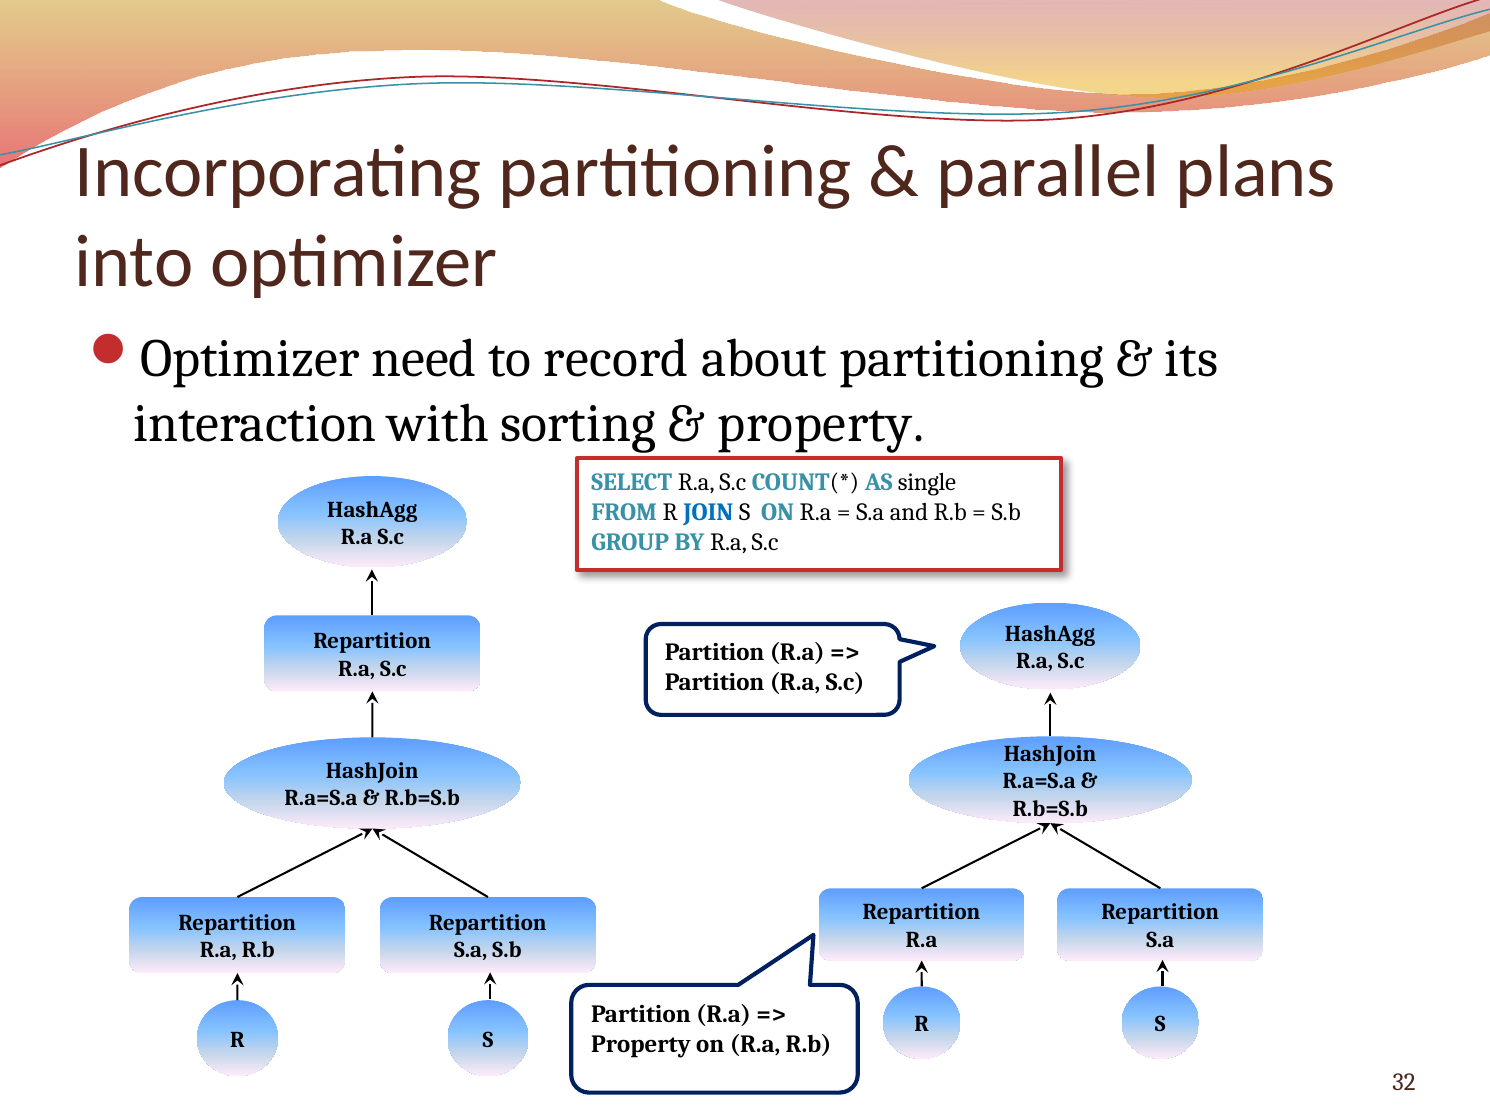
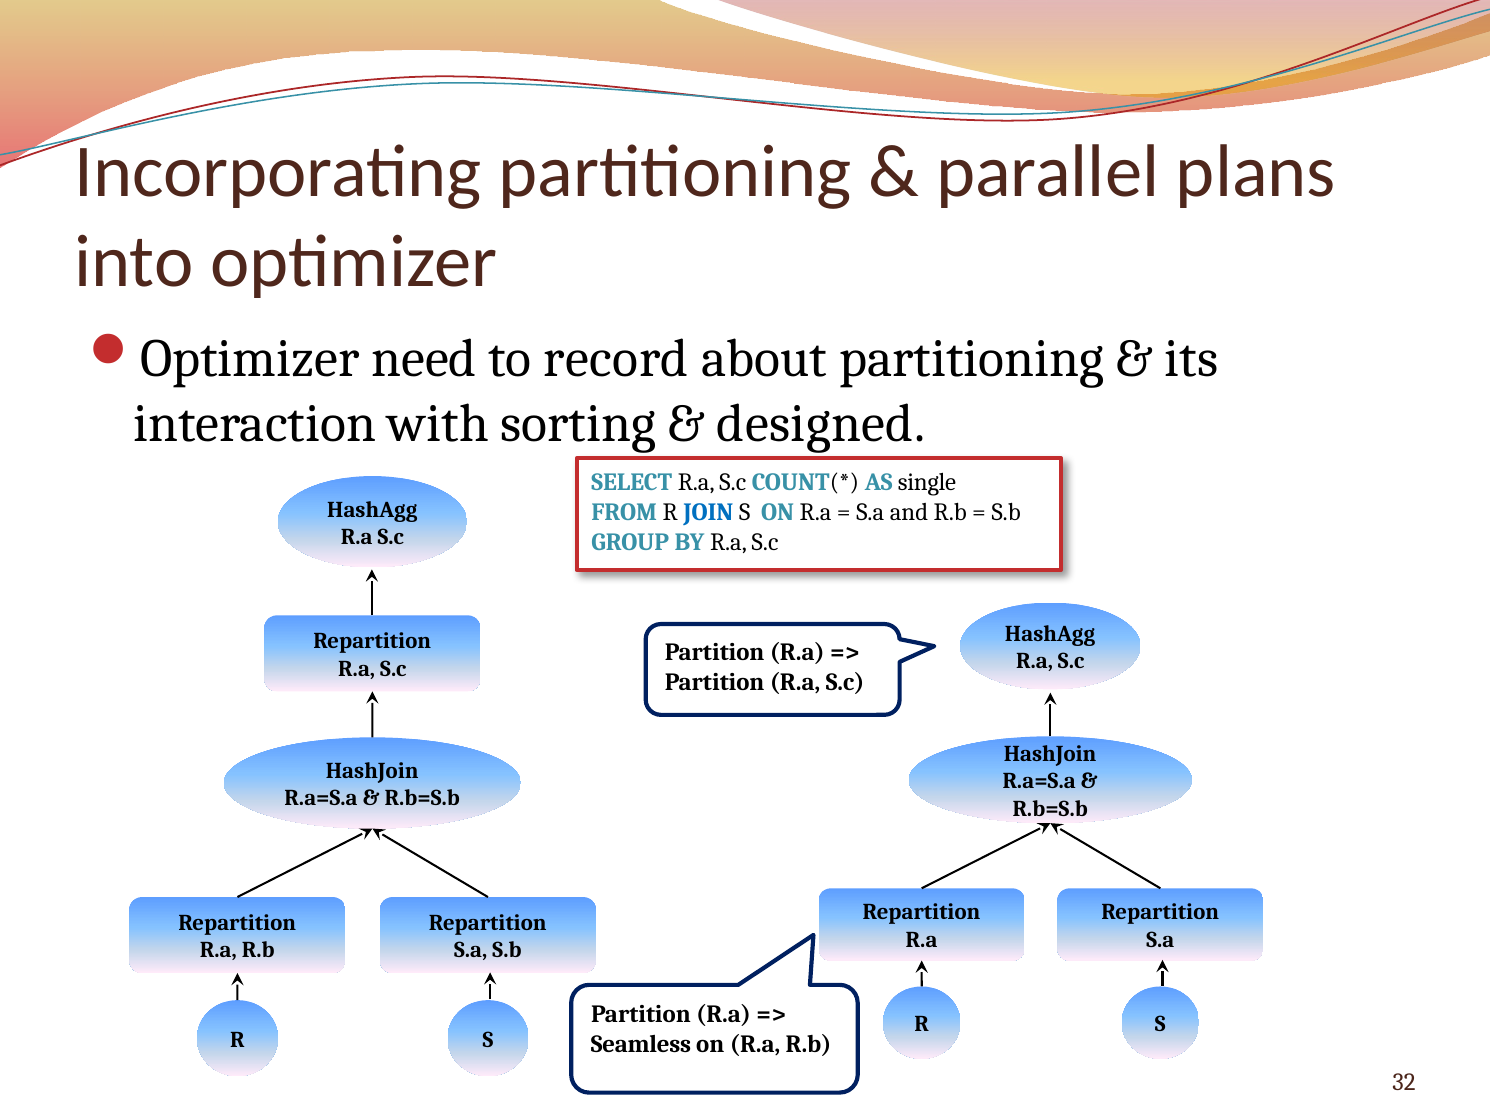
property: property -> designed (821, 423)
Property: Property -> Seamless (641, 1043)
